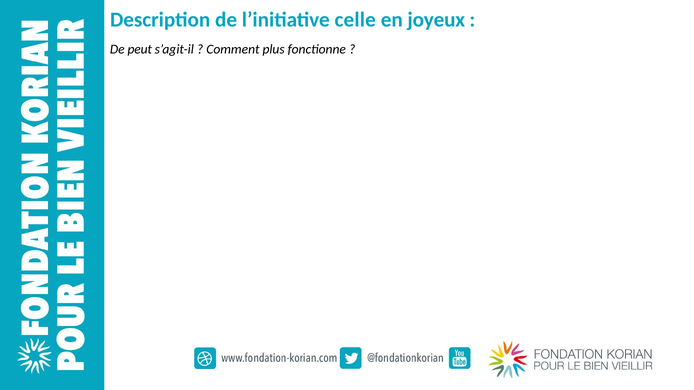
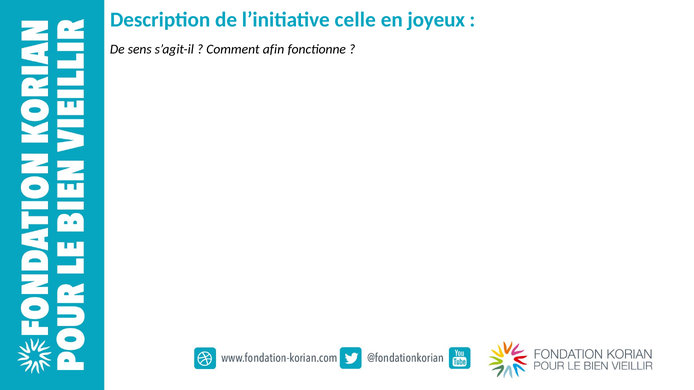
peut: peut -> sens (140, 50)
plus: plus -> afin (273, 50)
